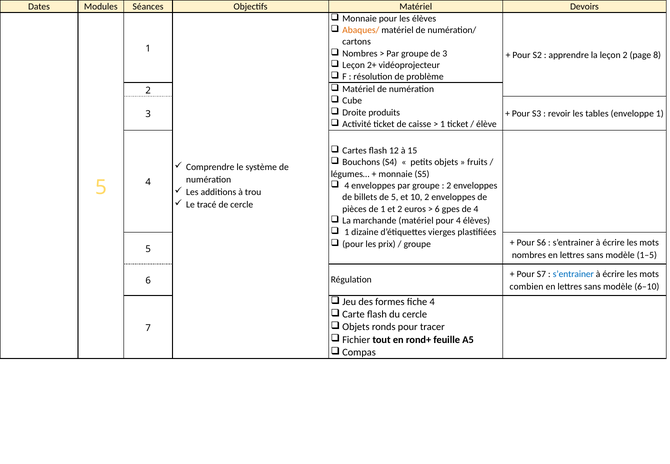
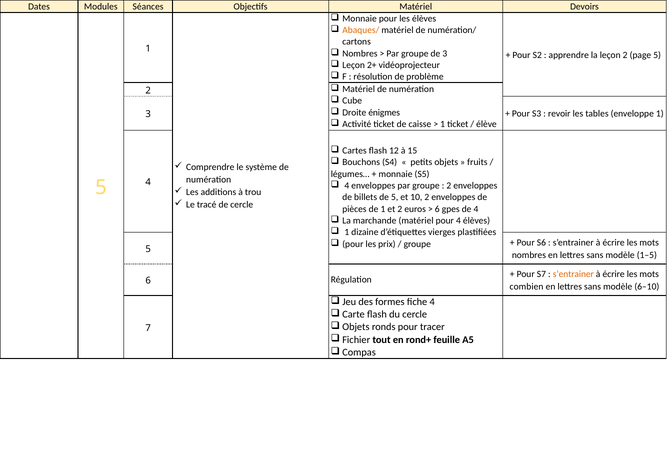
page 8: 8 -> 5 (657, 55)
produits: produits -> énigmes (384, 112)
s’entrainer colour: blue -> orange (573, 274)
